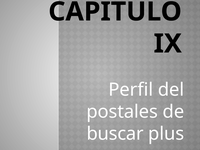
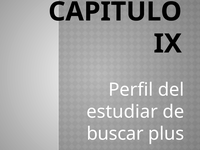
postales: postales -> estudiar (122, 112)
